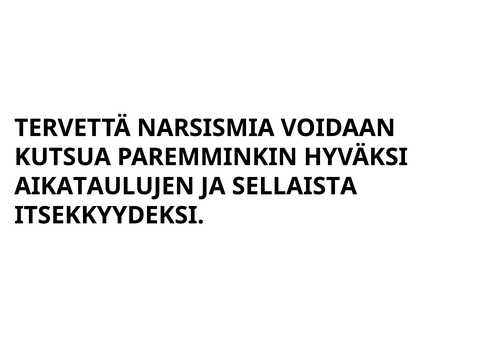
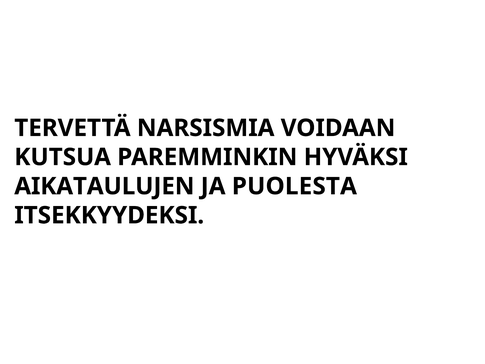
SELLAISTA: SELLAISTA -> PUOLESTA (294, 186)
